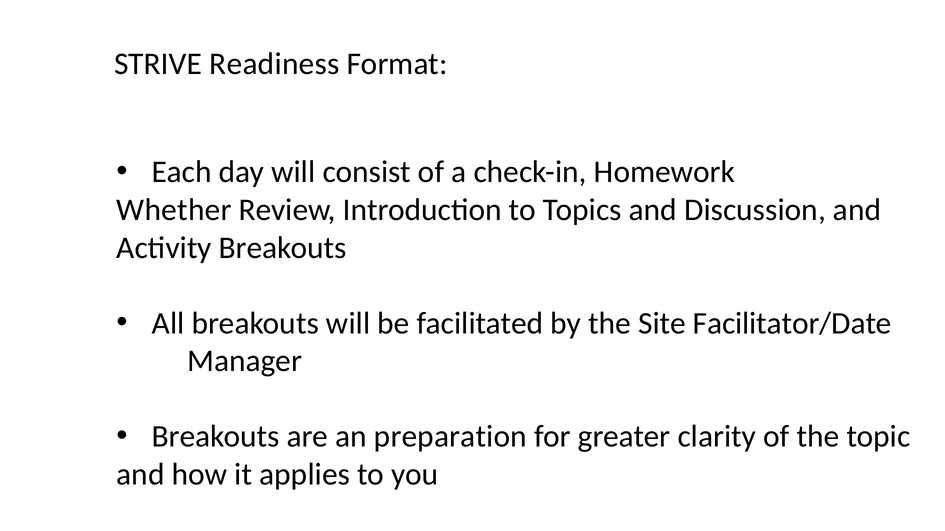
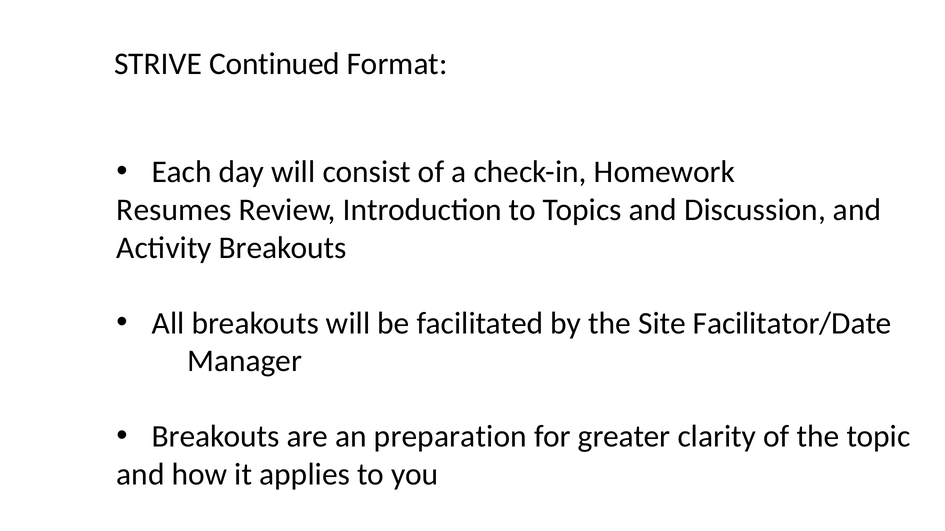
Readiness: Readiness -> Continued (275, 64)
Whether: Whether -> Resumes (174, 210)
